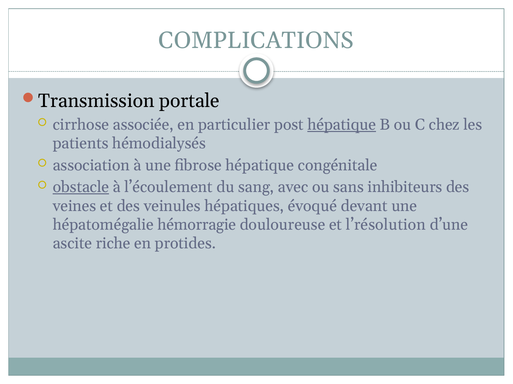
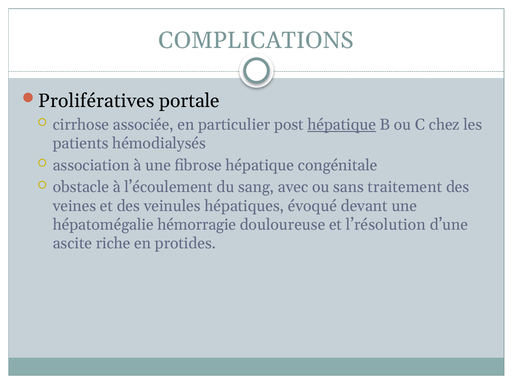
Transmission: Transmission -> Prolifératives (96, 101)
obstacle underline: present -> none (81, 188)
inhibiteurs: inhibiteurs -> traitement (405, 188)
